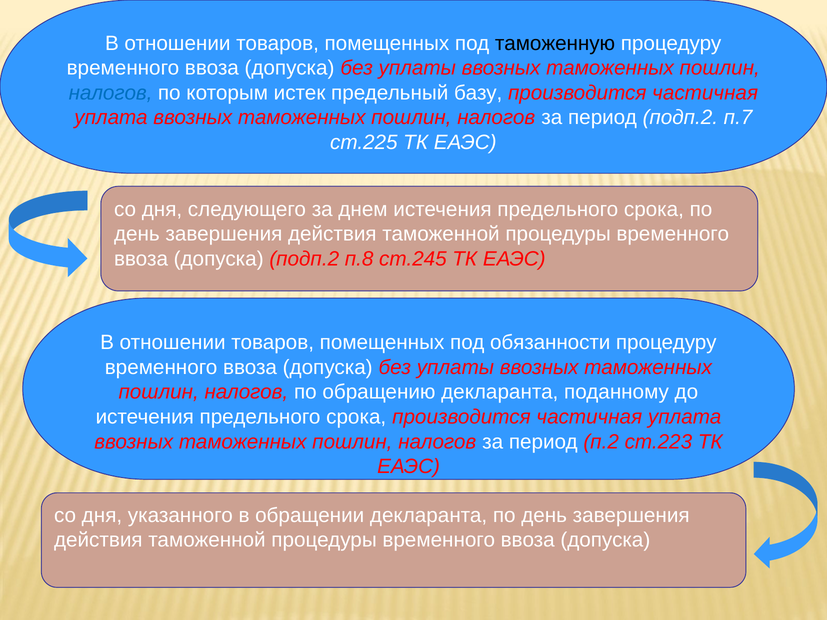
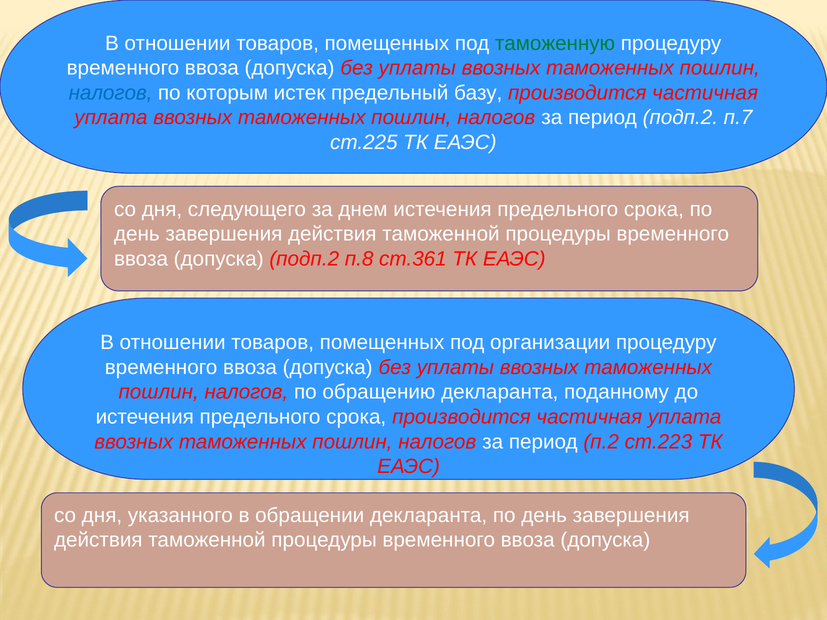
таможенную colour: black -> green (555, 43)
ст.245: ст.245 -> ст.361 (413, 259)
обязанности: обязанности -> организации (550, 343)
